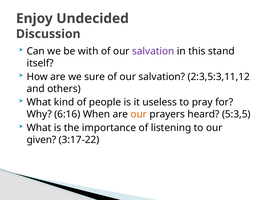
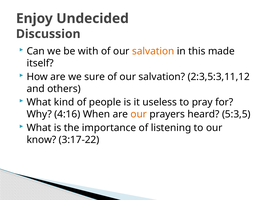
salvation colour: purple -> orange (153, 51)
stand: stand -> made (221, 51)
6:16: 6:16 -> 4:16 (67, 114)
given: given -> know (41, 140)
